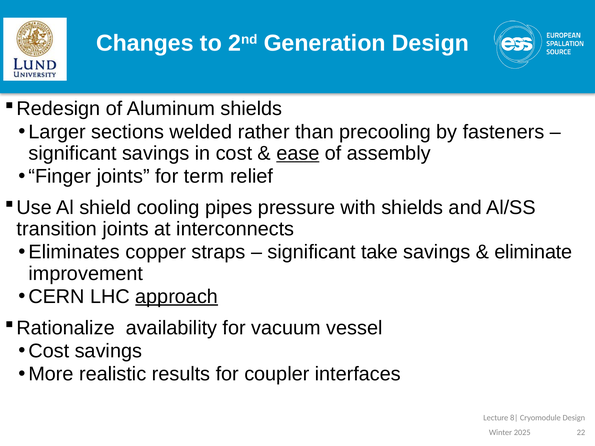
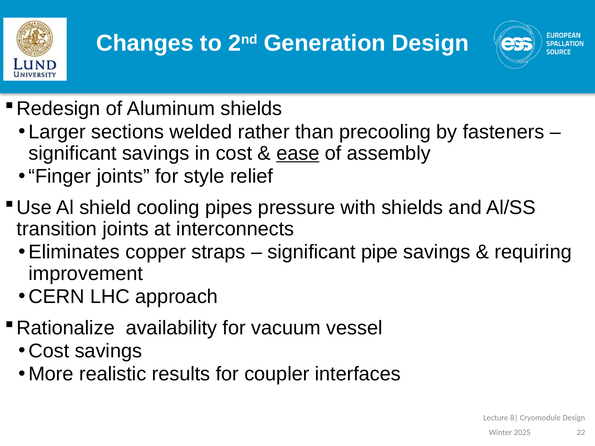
term: term -> style (204, 176)
take: take -> pipe (380, 252)
eliminate: eliminate -> requiring (533, 252)
approach underline: present -> none (177, 297)
